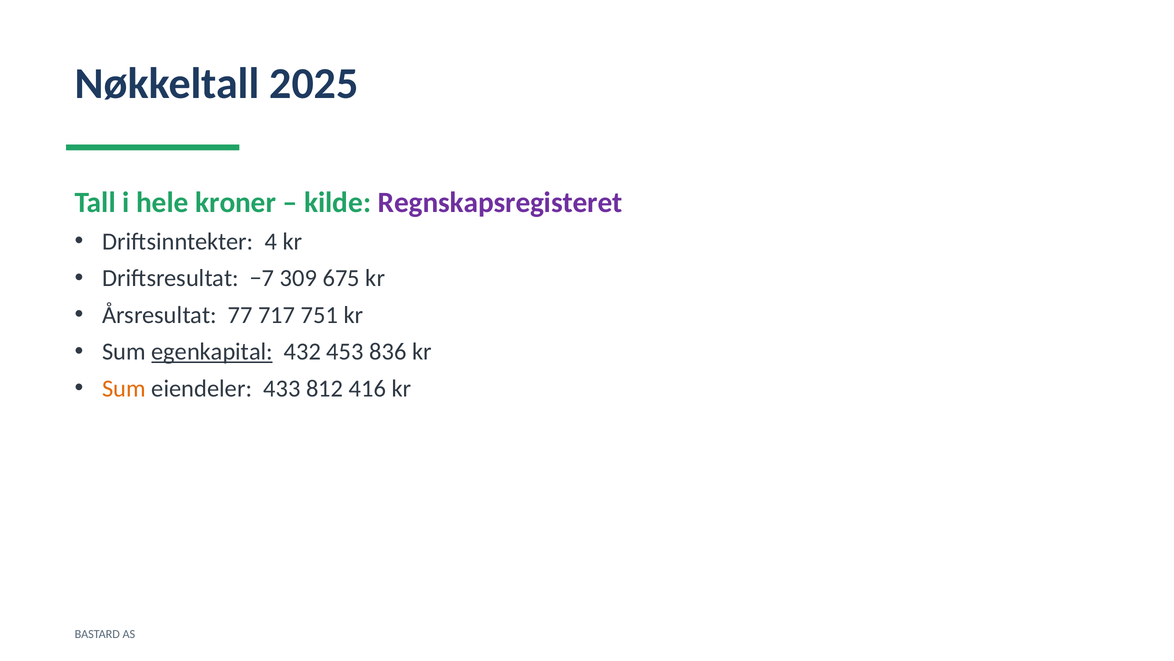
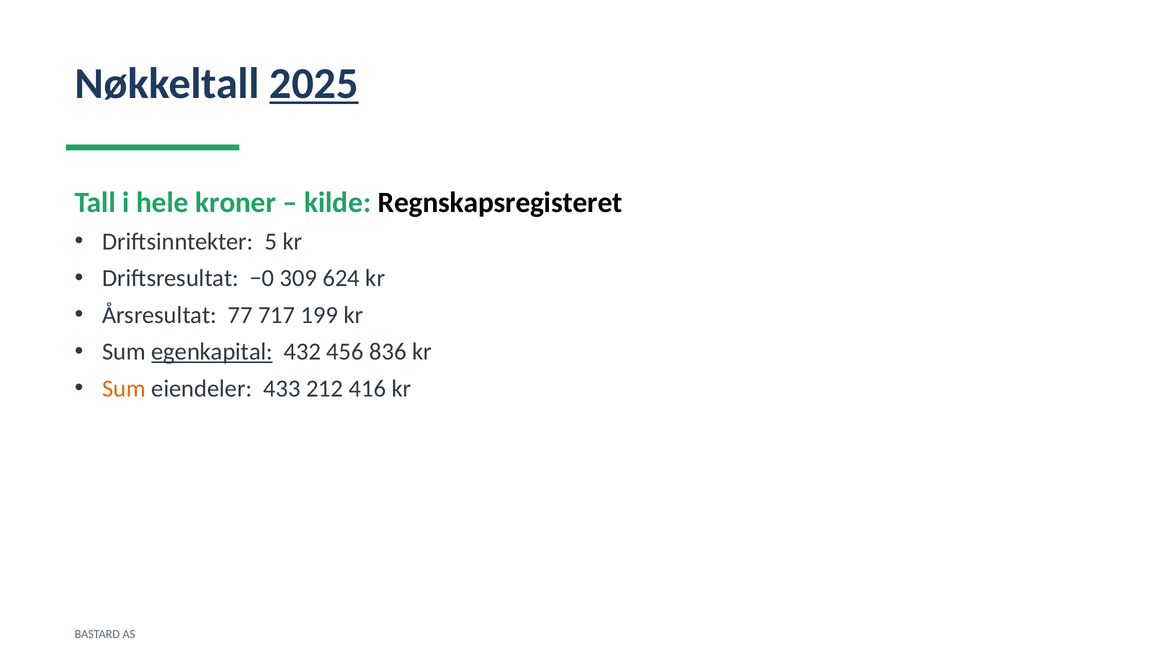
2025 underline: none -> present (314, 84)
Regnskapsregisteret colour: purple -> black (500, 202)
4: 4 -> 5 (271, 241)
−7: −7 -> −0 (262, 278)
675: 675 -> 624 (341, 278)
751: 751 -> 199 (319, 315)
453: 453 -> 456 (345, 352)
812: 812 -> 212 (325, 388)
